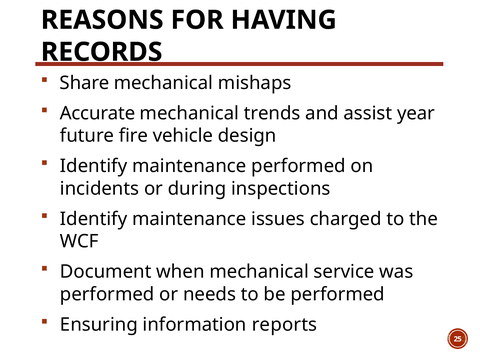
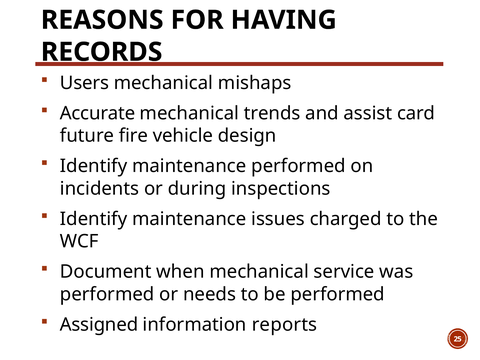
Share: Share -> Users (85, 83)
year: year -> card (416, 113)
Ensuring: Ensuring -> Assigned (99, 325)
